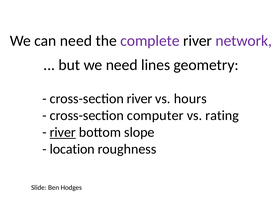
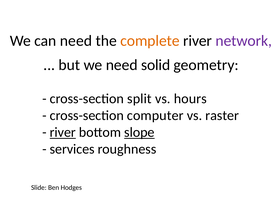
complete colour: purple -> orange (150, 41)
lines: lines -> solid (156, 65)
cross-section river: river -> split (139, 99)
rating: rating -> raster (222, 116)
slope underline: none -> present (139, 132)
location: location -> services (72, 149)
